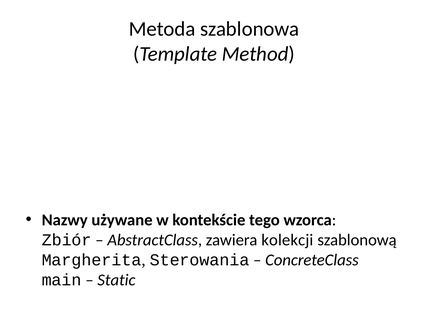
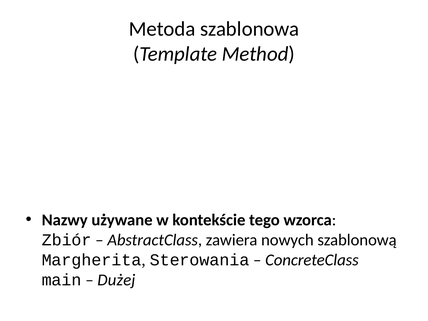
kolekcji: kolekcji -> nowych (287, 240)
Static: Static -> Dużej (116, 280)
